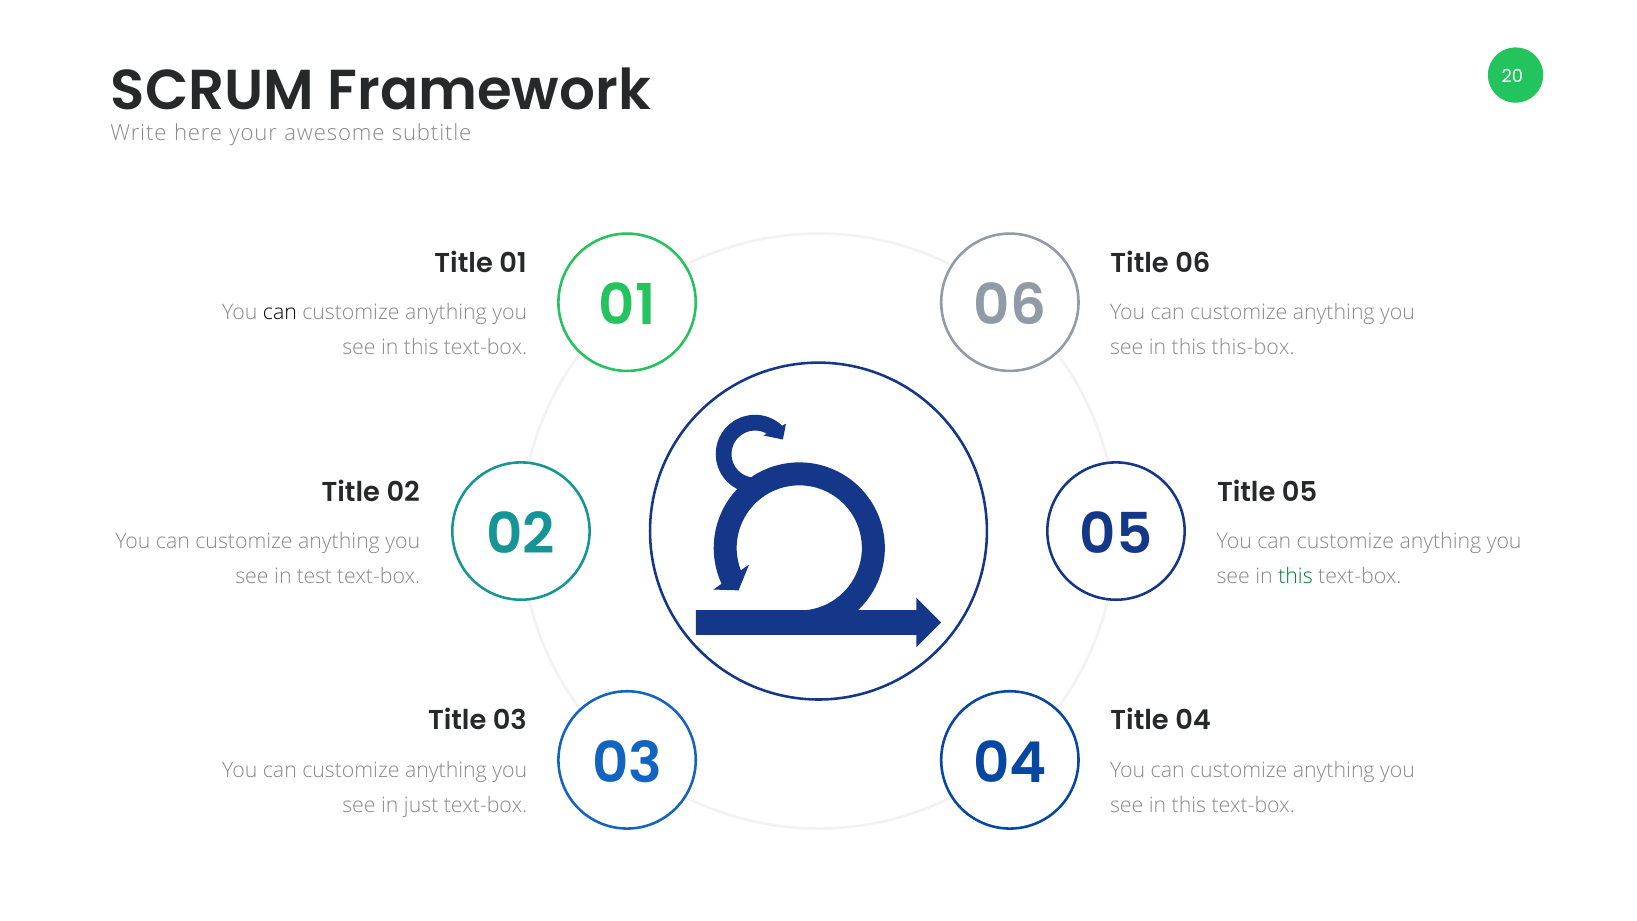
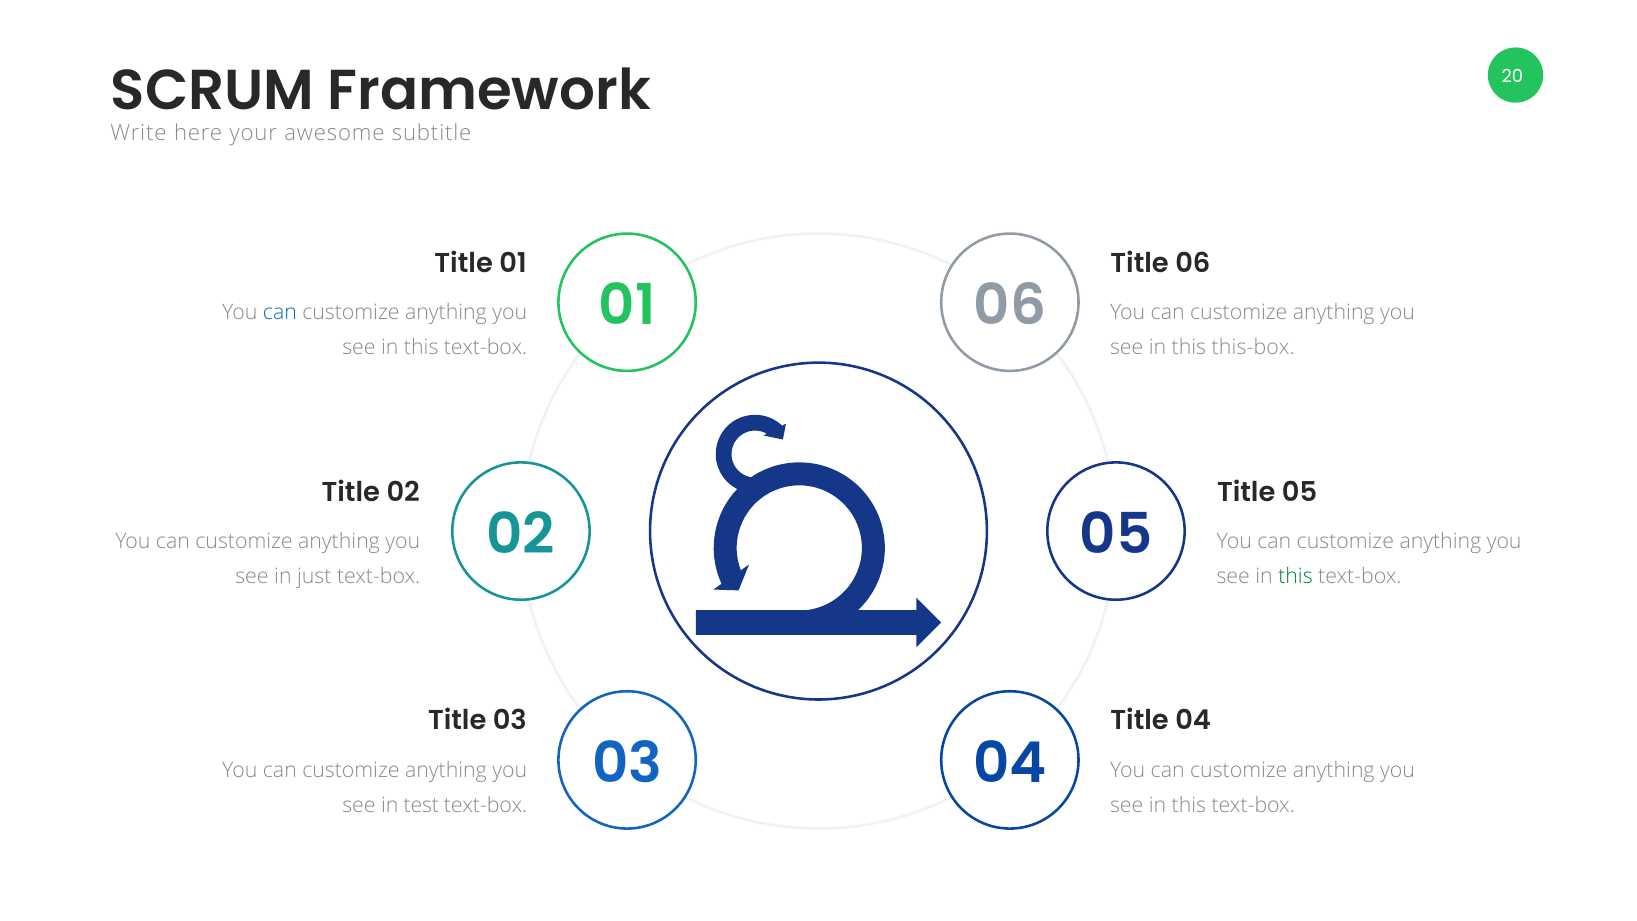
can colour: black -> blue (280, 313)
test: test -> just (314, 577)
just: just -> test (421, 805)
